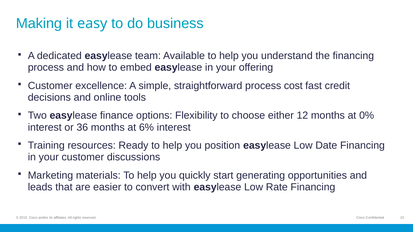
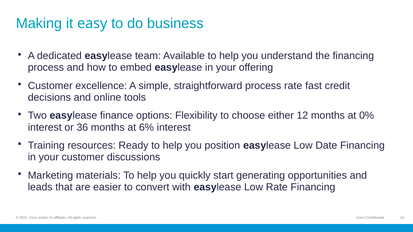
process cost: cost -> rate (293, 86)
